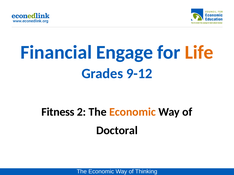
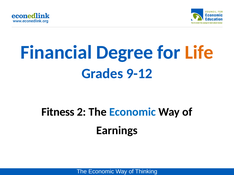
Engage: Engage -> Degree (125, 53)
Economic colour: orange -> blue (132, 112)
Doctoral: Doctoral -> Earnings (117, 131)
